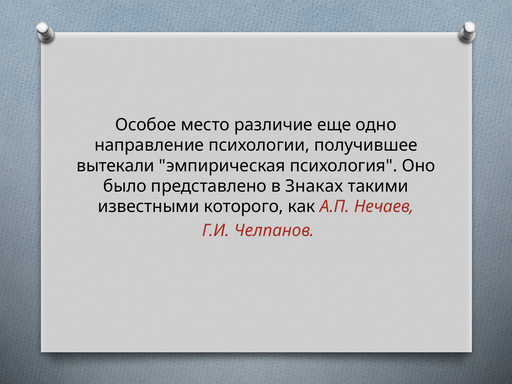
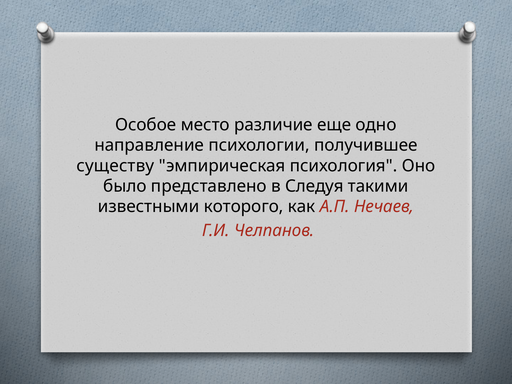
вытекали: вытекали -> существу (115, 166)
Знаках: Знаках -> Следуя (314, 186)
